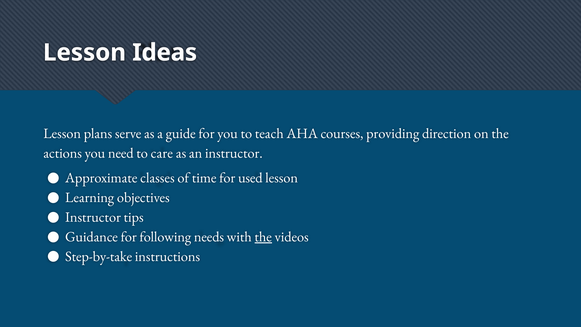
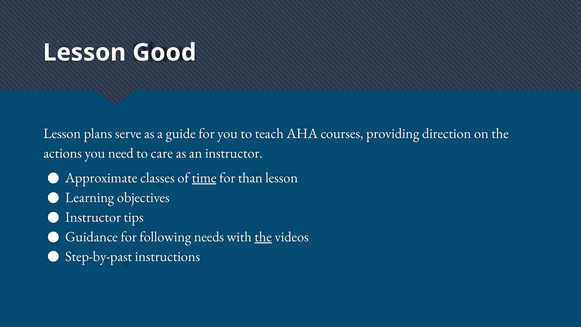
Ideas: Ideas -> Good (164, 53)
time underline: none -> present (204, 178)
used: used -> than (250, 178)
Step-by-take: Step-by-take -> Step-by-past (99, 256)
